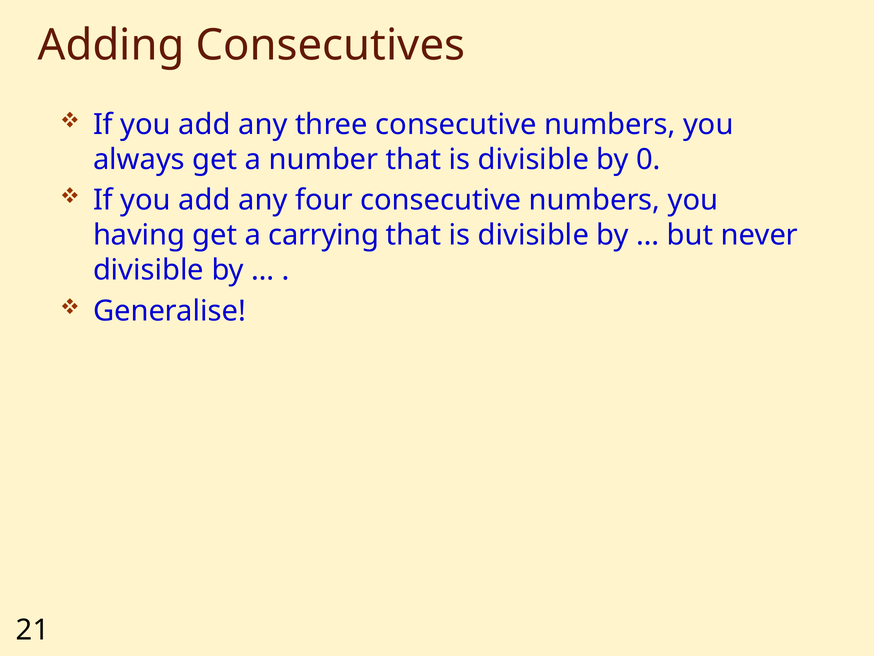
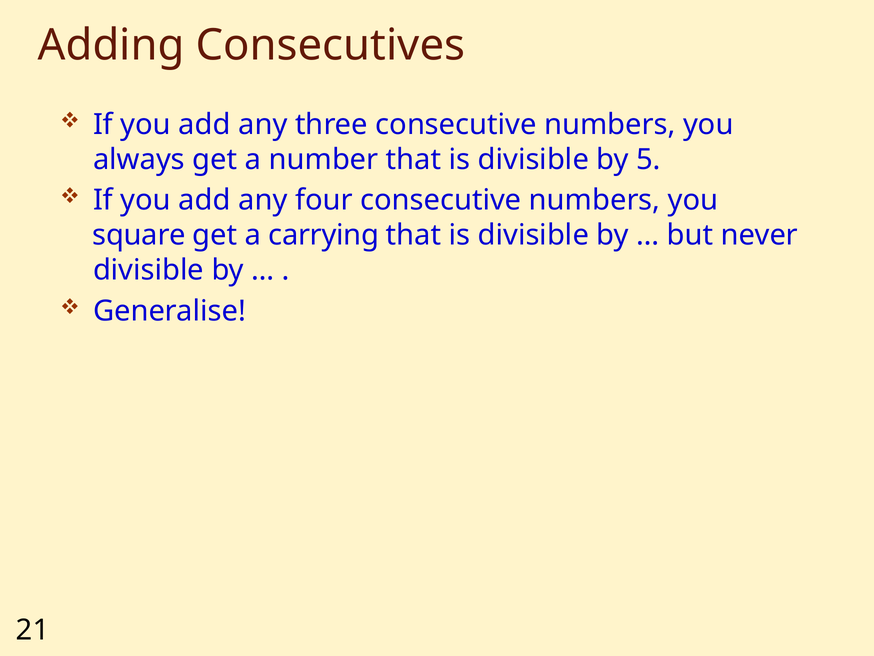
0: 0 -> 5 (648, 159)
having: having -> square (139, 235)
